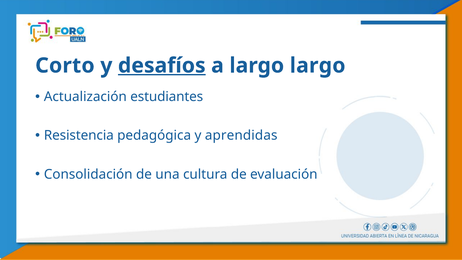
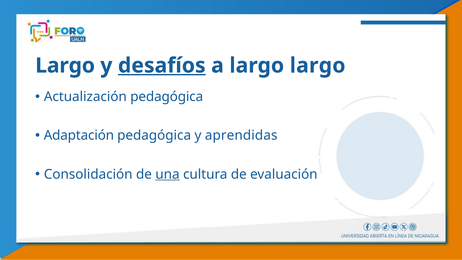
Corto: Corto -> Largo (65, 66)
Actualización estudiantes: estudiantes -> pedagógica (167, 97)
Resistencia: Resistencia -> Adaptación (79, 135)
una underline: none -> present (167, 174)
